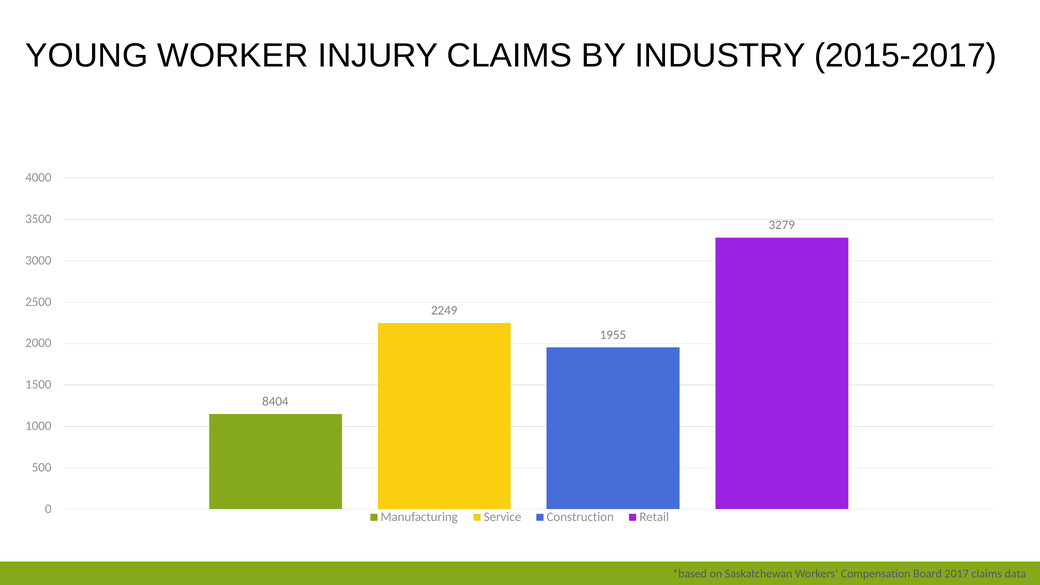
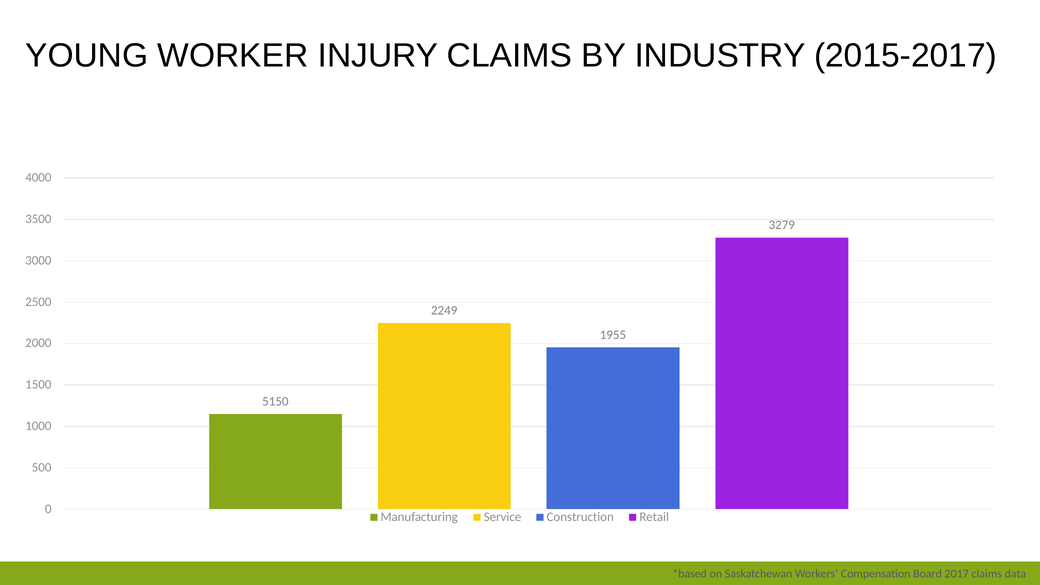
8404: 8404 -> 5150 (275, 402)
